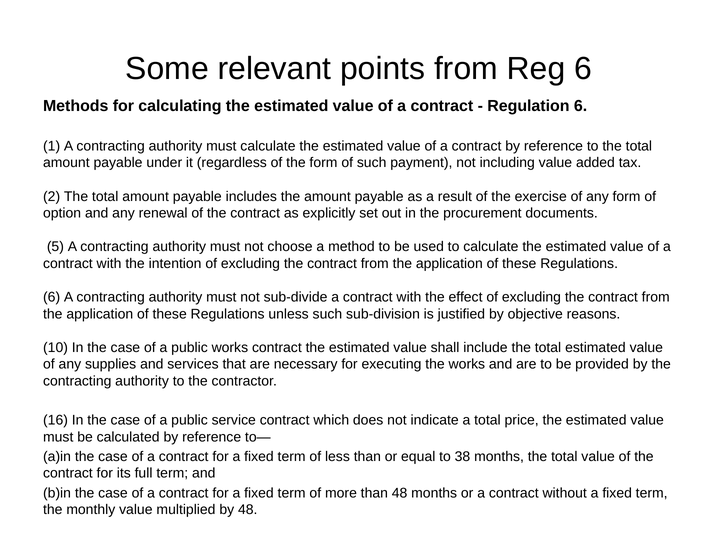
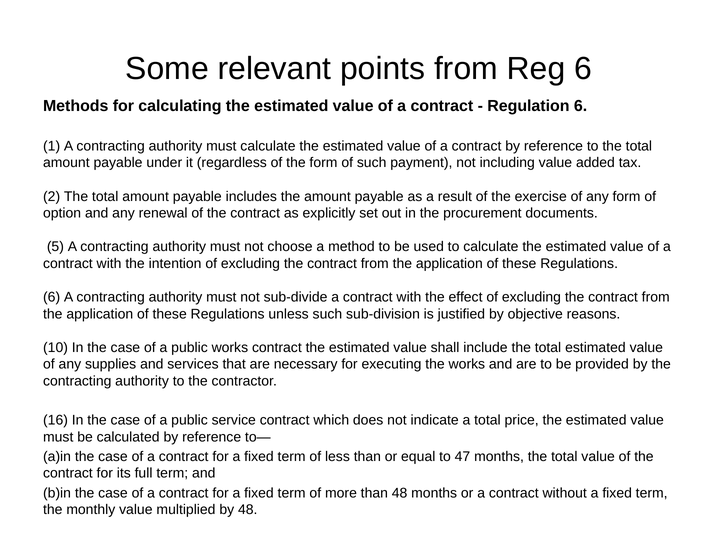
38: 38 -> 47 (462, 456)
